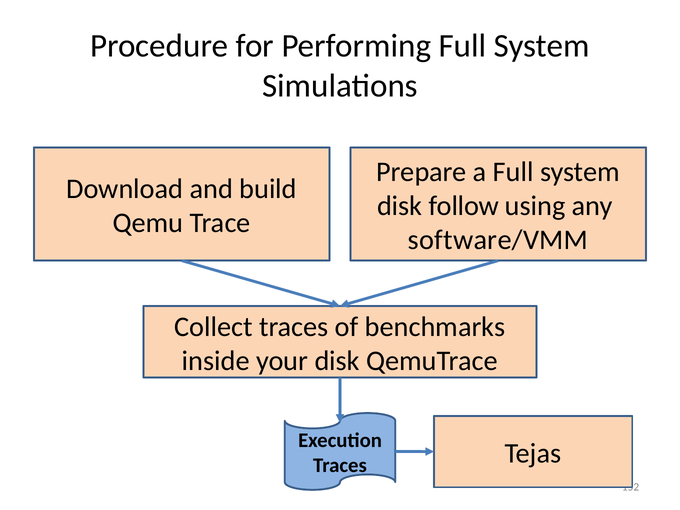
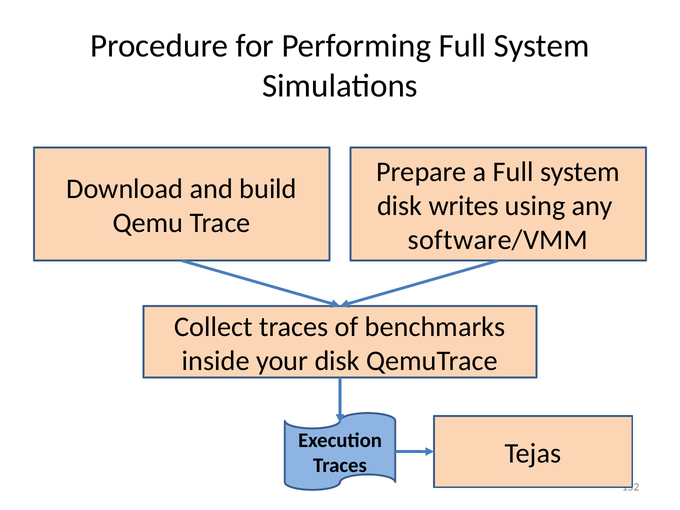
follow: follow -> writes (464, 206)
